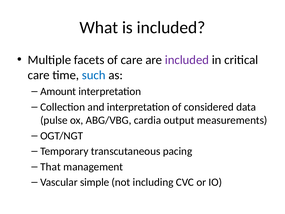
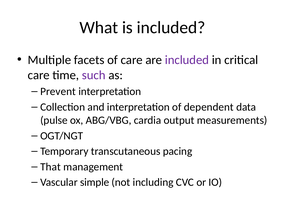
such colour: blue -> purple (94, 75)
Amount: Amount -> Prevent (58, 91)
considered: considered -> dependent (209, 107)
